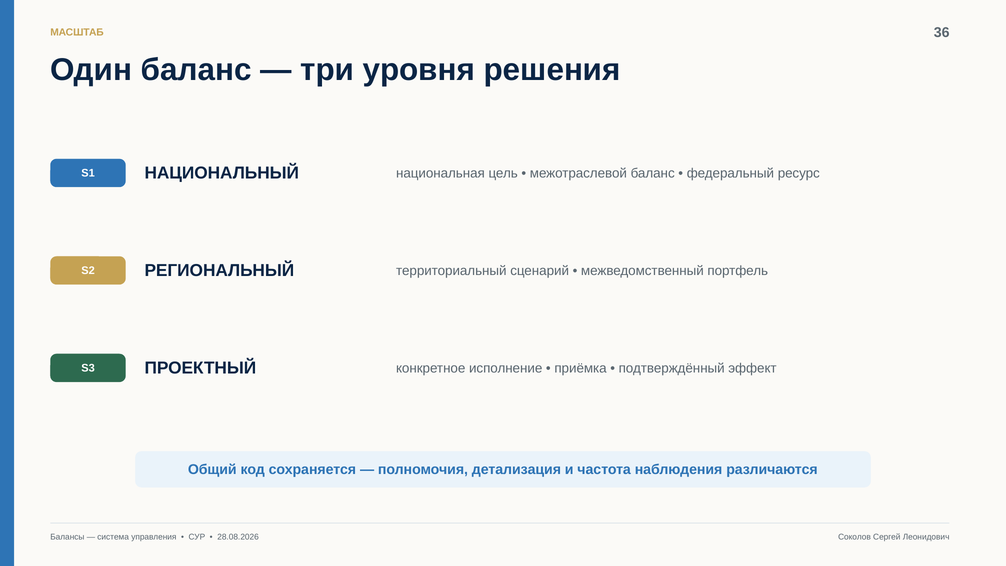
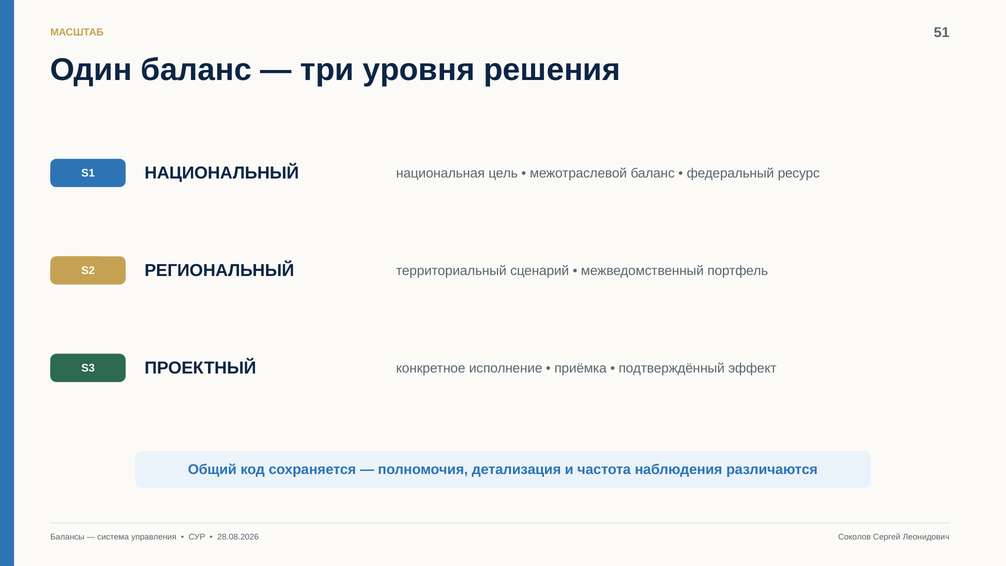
36: 36 -> 51 (942, 32)
